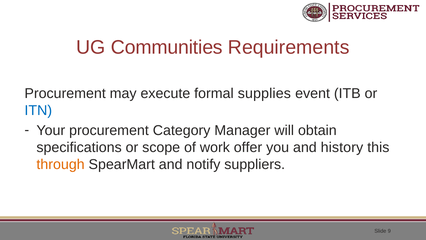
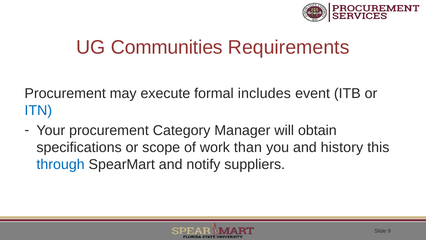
supplies: supplies -> includes (264, 93)
offer: offer -> than (248, 147)
through colour: orange -> blue (61, 164)
